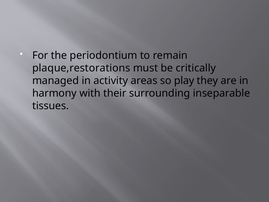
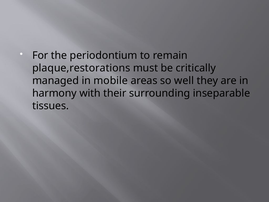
activity: activity -> mobile (111, 81)
play: play -> well (184, 81)
